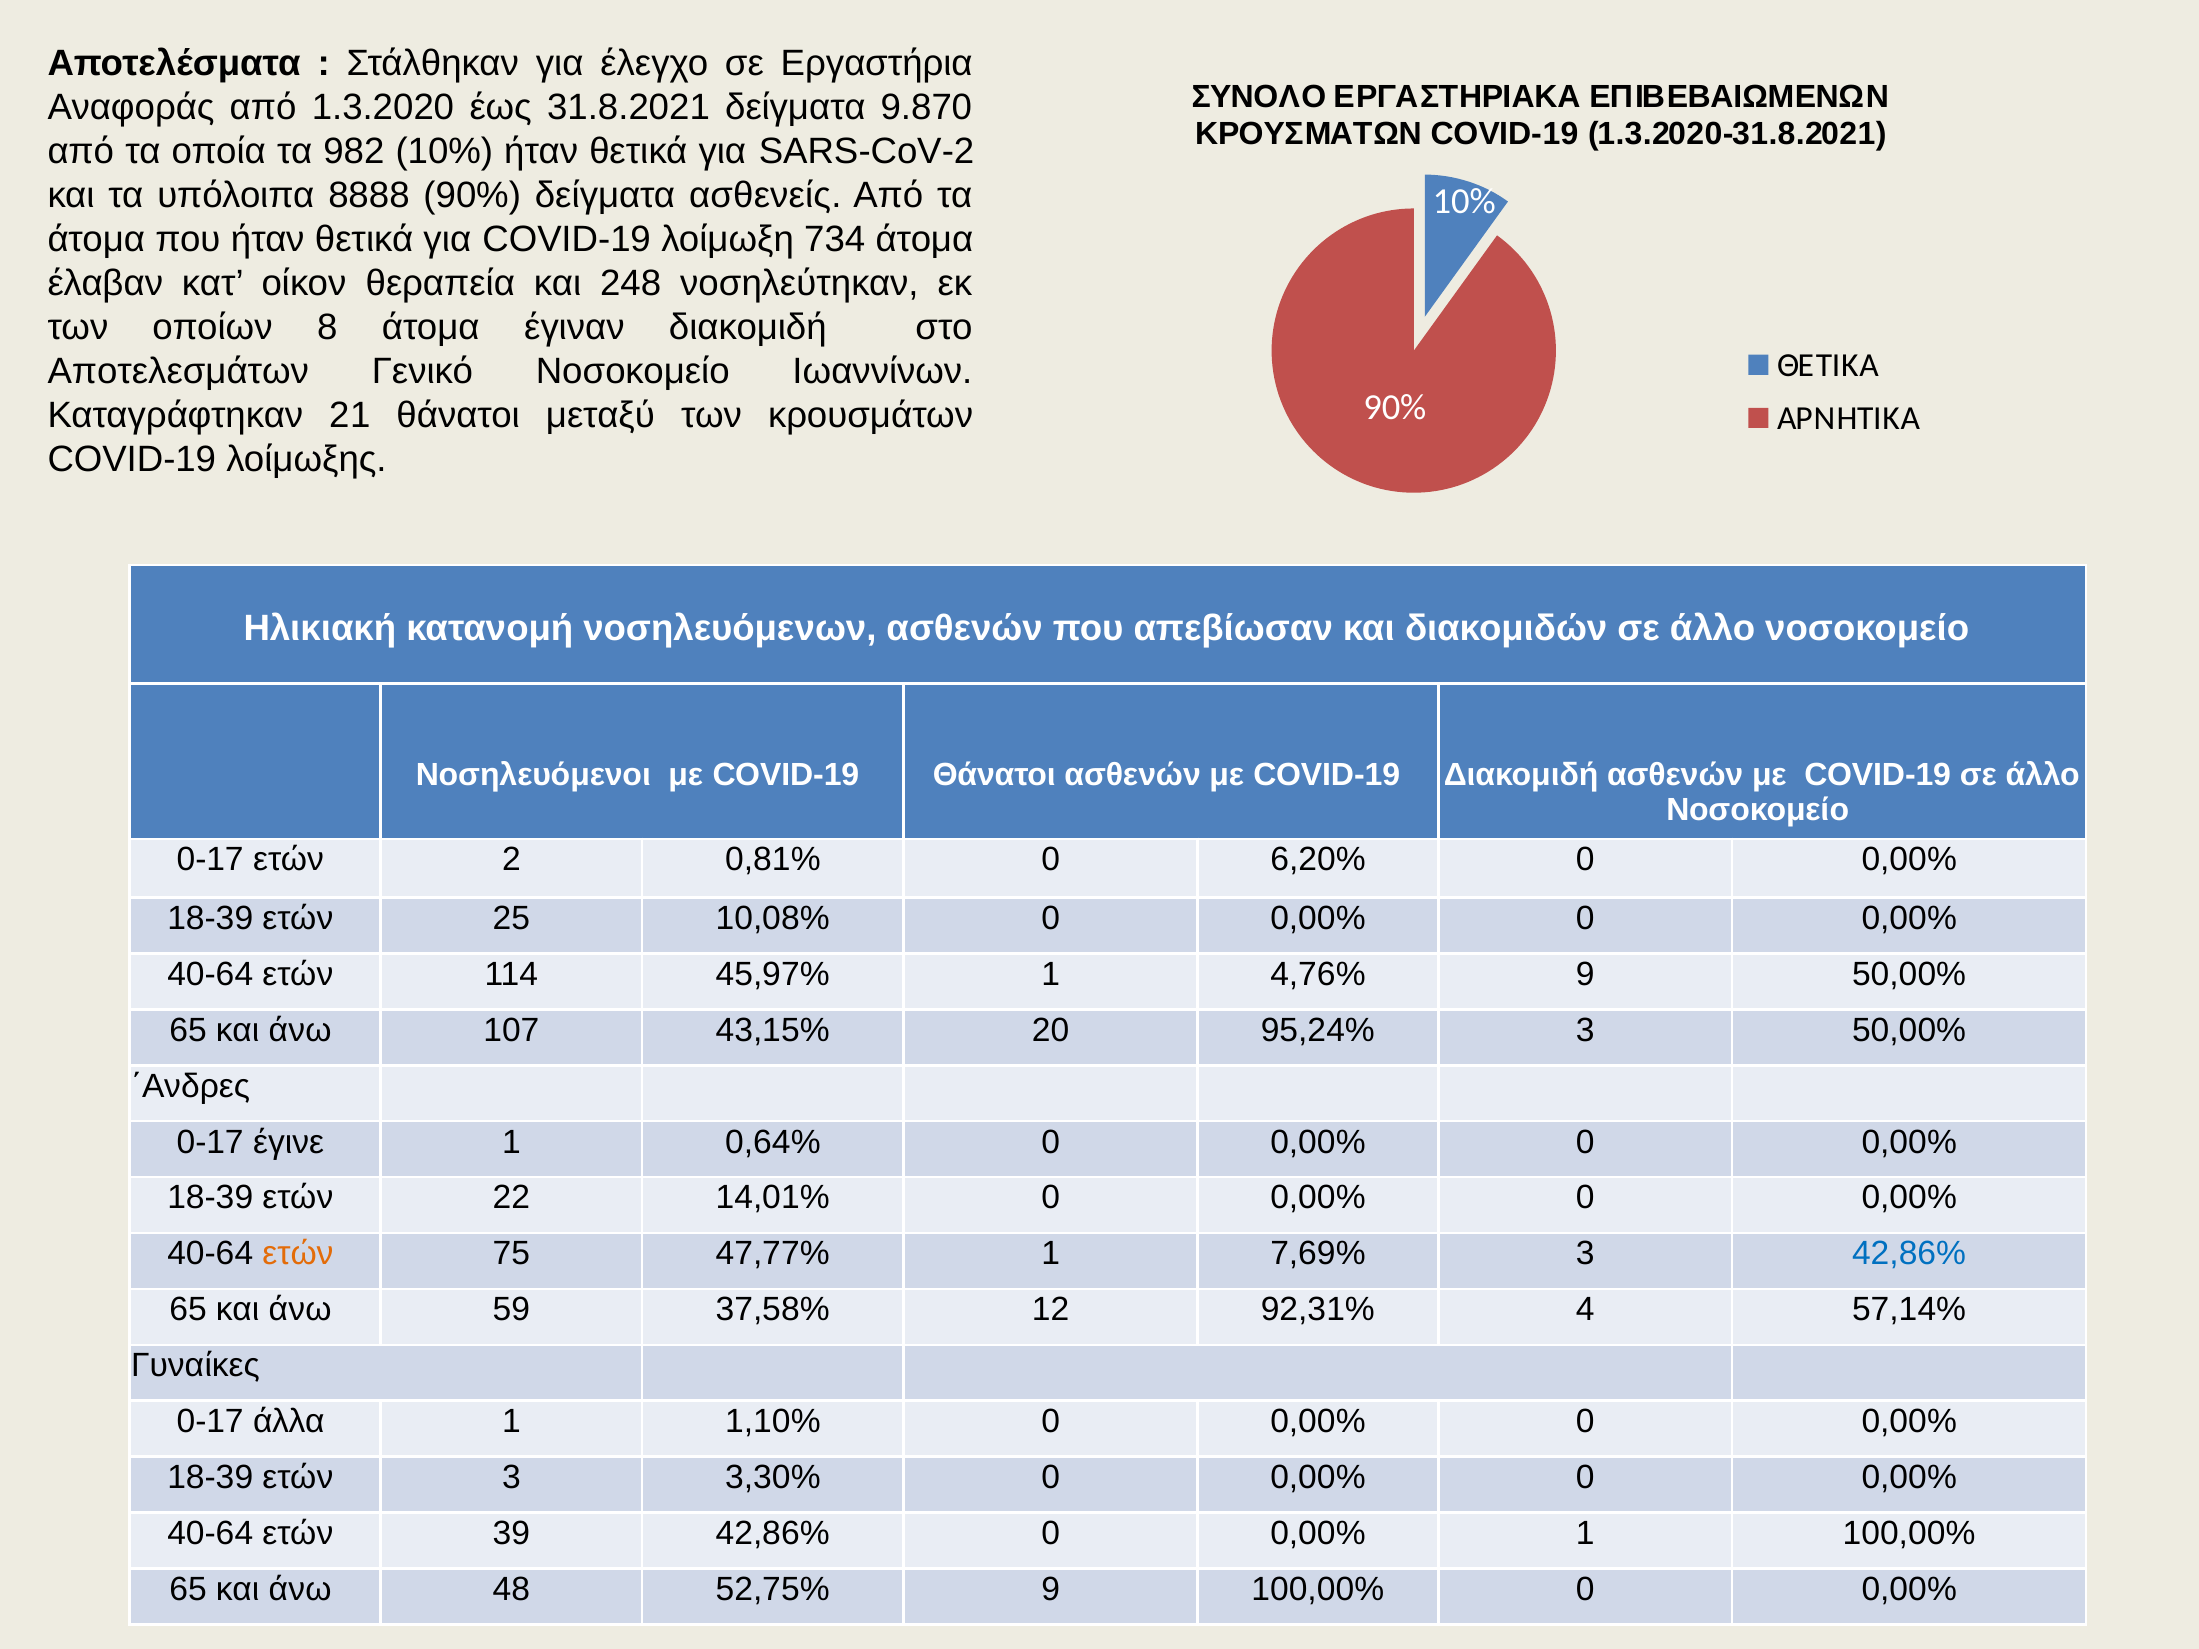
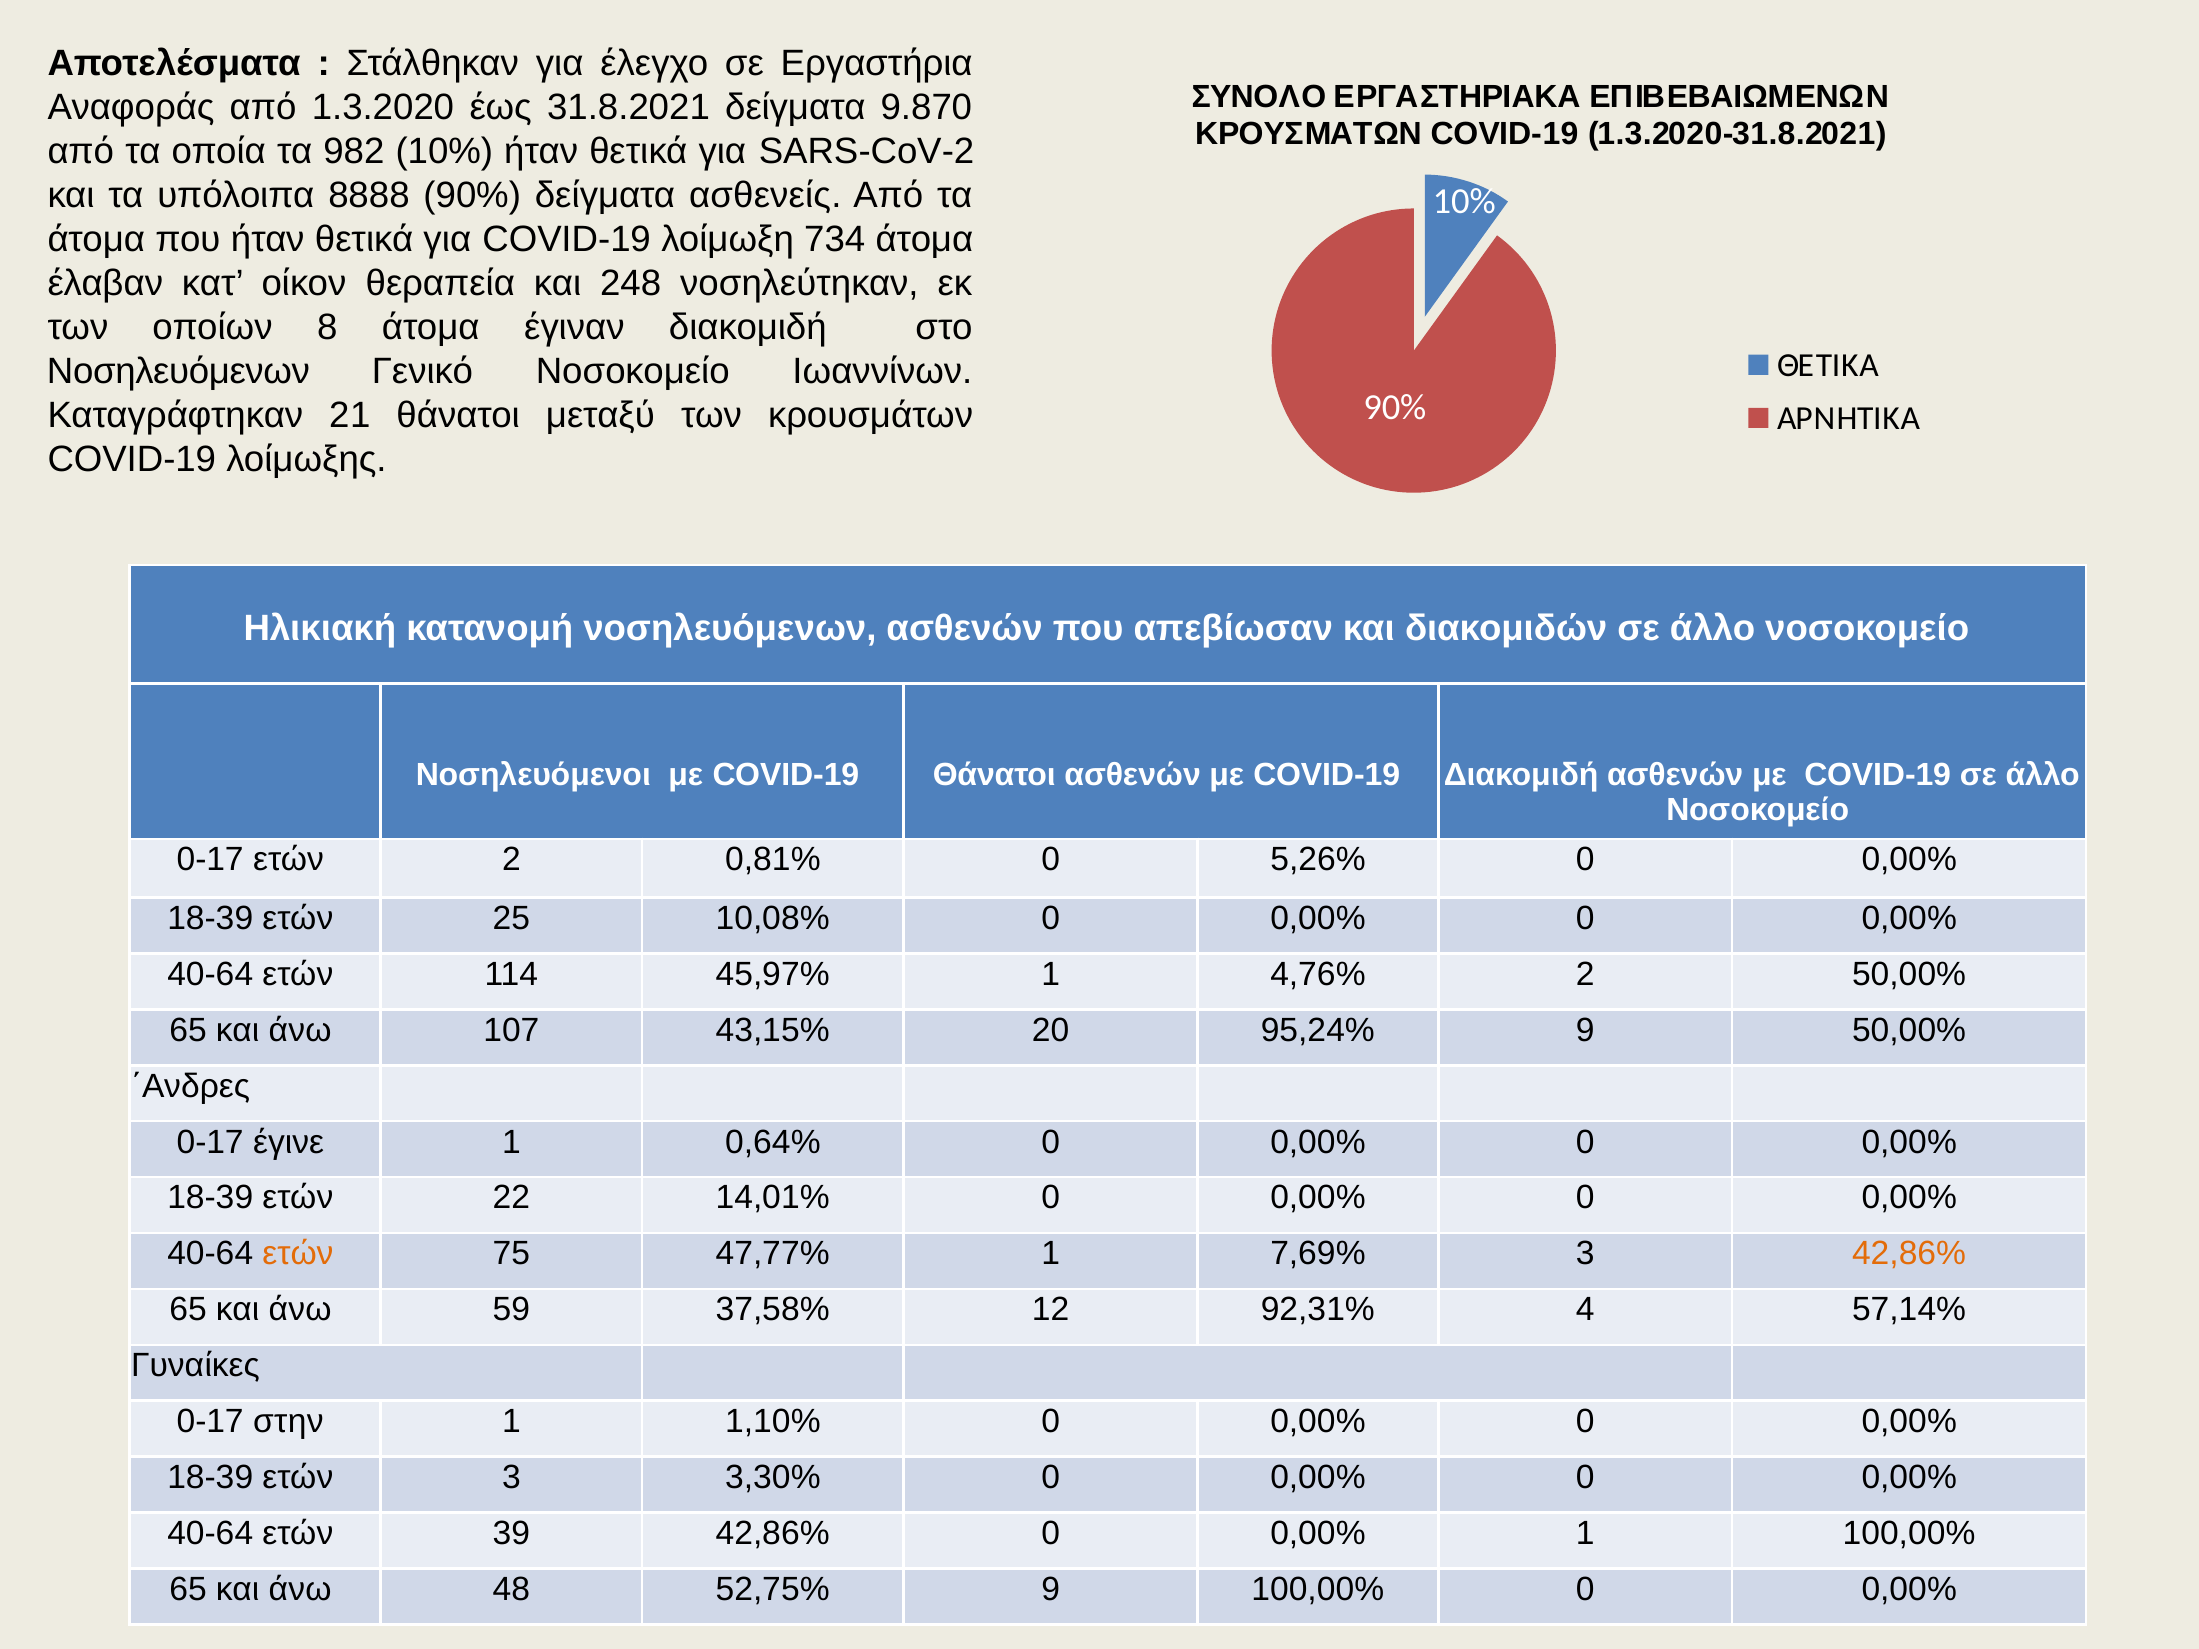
Αποτελεσμάτων: Αποτελεσμάτων -> Νοσηλευόμενων (178, 371)
6,20%: 6,20% -> 5,26% (1318, 860)
4,76% 9: 9 -> 2 (1585, 974)
95,24% 3: 3 -> 9 (1585, 1030)
42,86% colour: blue -> orange (1909, 1254)
άλλα: άλλα -> στην (288, 1422)
